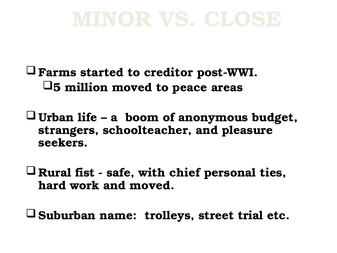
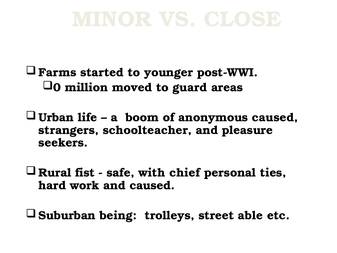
creditor: creditor -> younger (169, 73)
5: 5 -> 0 (57, 87)
peace: peace -> guard (190, 87)
anonymous budget: budget -> caused (275, 117)
and moved: moved -> caused (152, 185)
name: name -> being (118, 215)
trial: trial -> able (250, 215)
